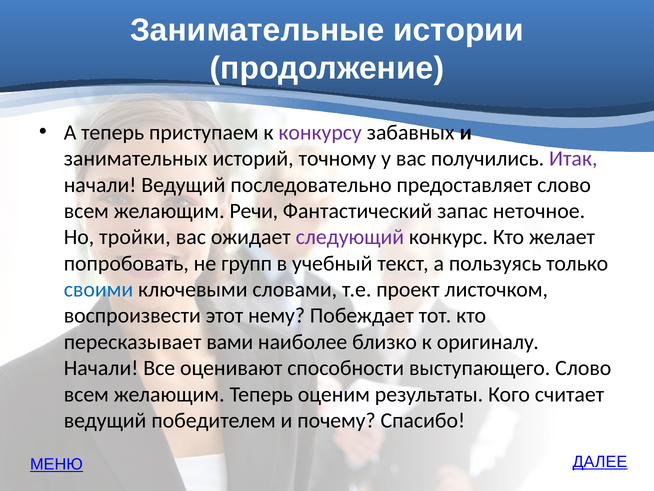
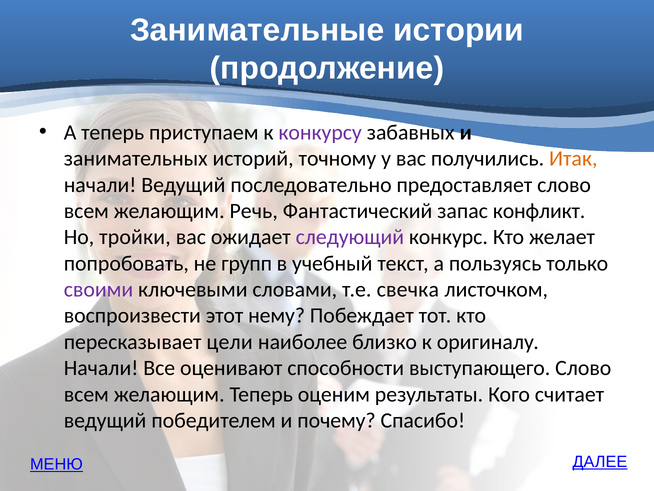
Итак colour: purple -> orange (573, 158)
Речи: Речи -> Речь (254, 211)
неточное: неточное -> конфликт (539, 211)
своими colour: blue -> purple (98, 289)
проект: проект -> свечка (408, 289)
вами: вами -> цели (230, 342)
